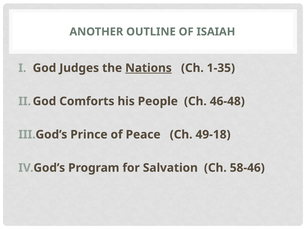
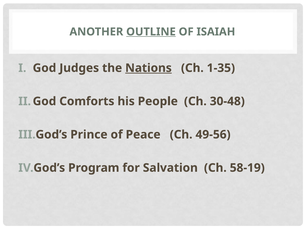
OUTLINE underline: none -> present (151, 32)
46-48: 46-48 -> 30-48 (227, 101)
49-18: 49-18 -> 49-56 (213, 135)
58-46: 58-46 -> 58-19 (247, 168)
